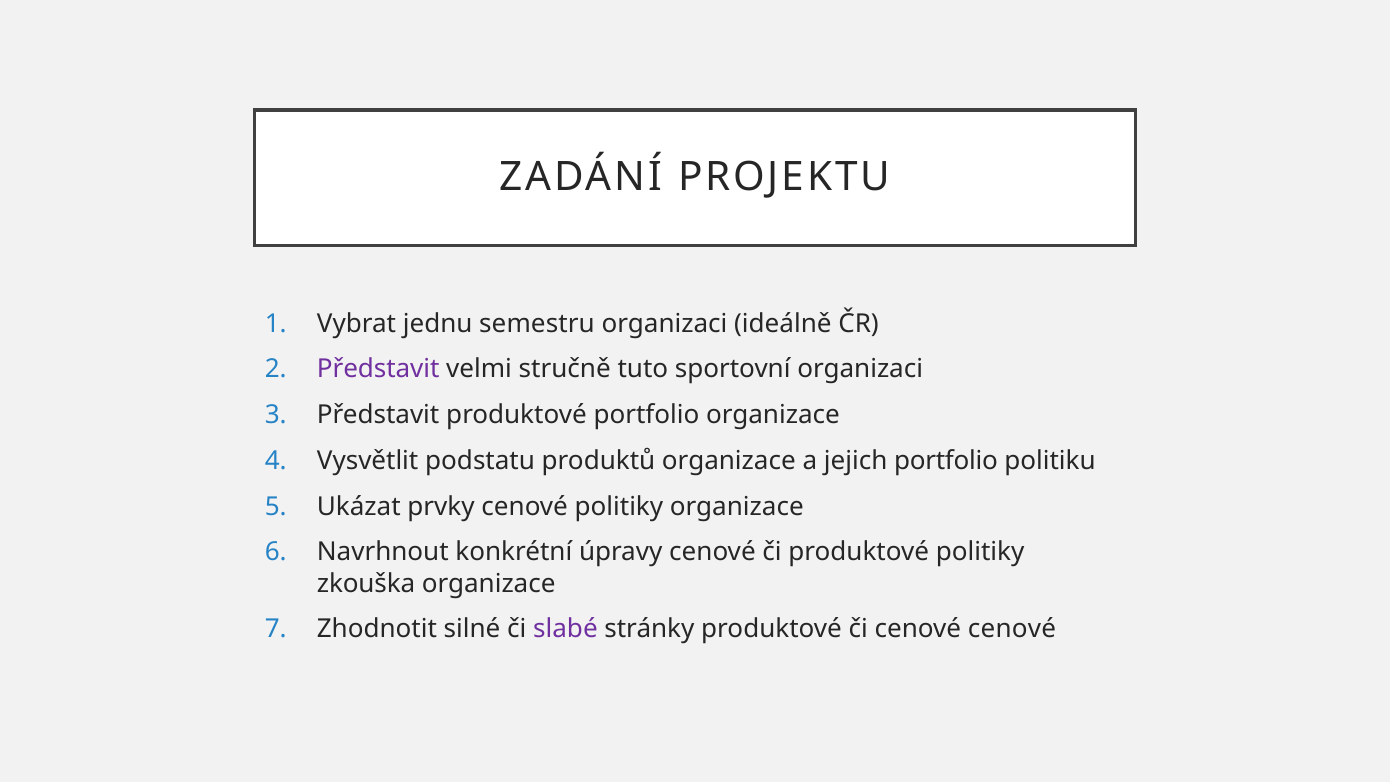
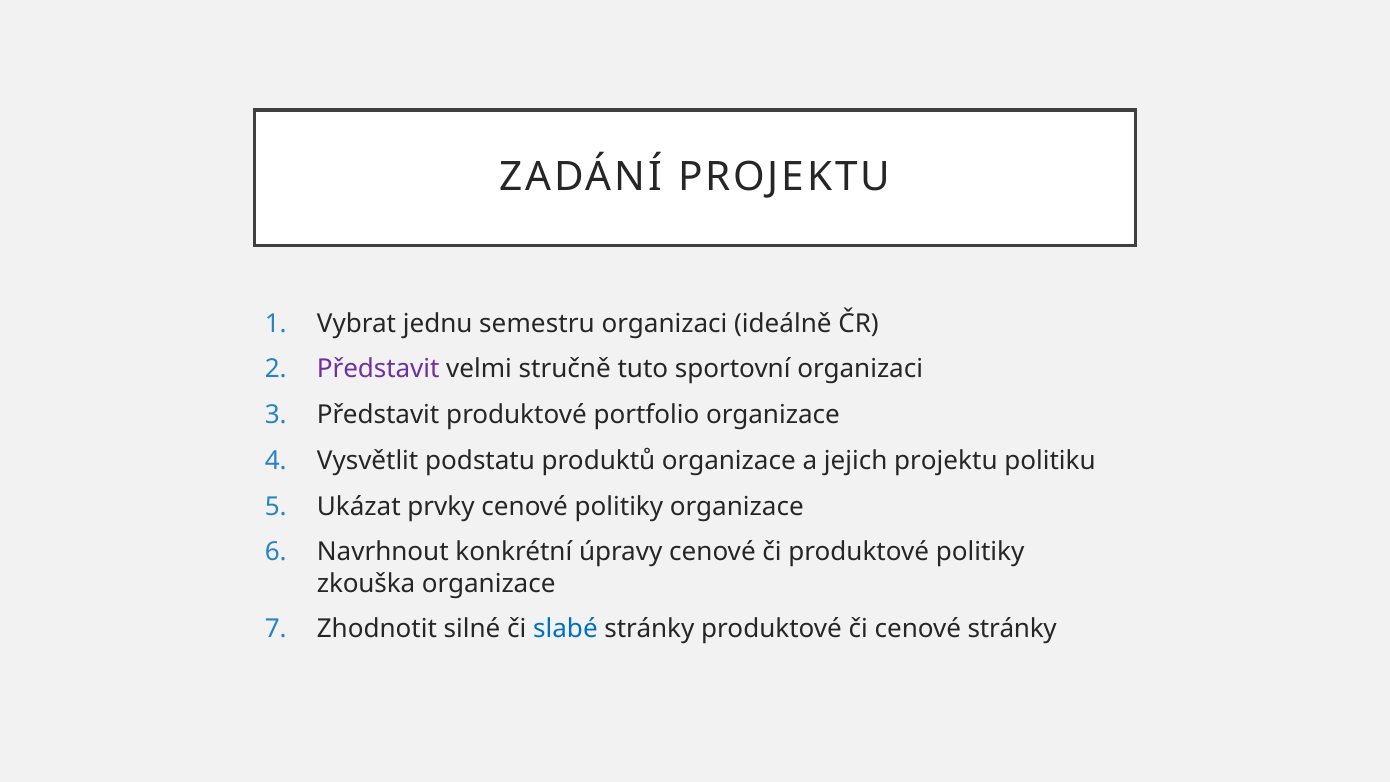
jejich portfolio: portfolio -> projektu (946, 461)
slabé colour: purple -> blue (565, 629)
cenové cenové: cenové -> stránky (1012, 629)
